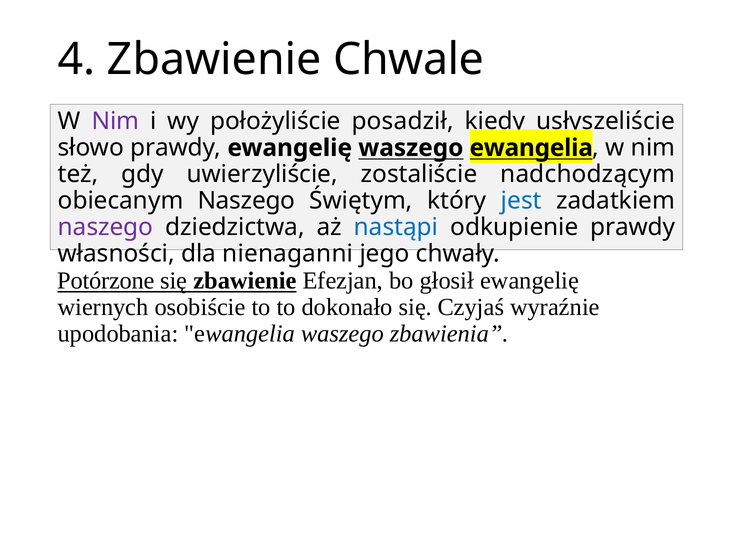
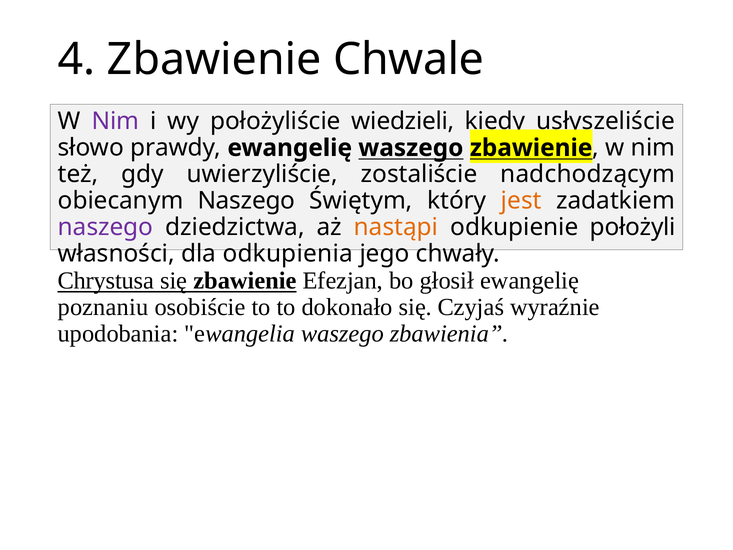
posadził: posadził -> wiedzieli (403, 121)
waszego ewangelia: ewangelia -> zbawienie (531, 148)
jest colour: blue -> orange (521, 201)
nastąpi colour: blue -> orange (396, 227)
odkupienie prawdy: prawdy -> położyli (633, 227)
nienaganni: nienaganni -> odkupienia (288, 254)
Potórzone: Potórzone -> Chrystusa (106, 281)
wiernych: wiernych -> poznaniu (103, 307)
